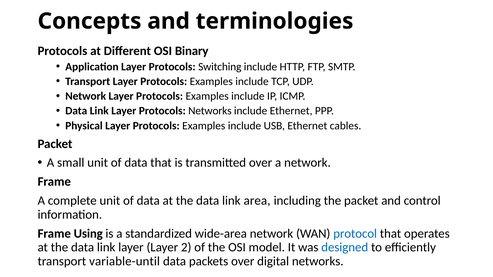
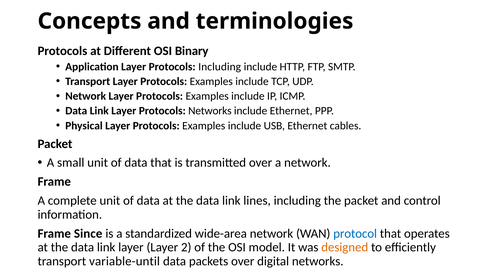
Protocols Switching: Switching -> Including (220, 67)
area: area -> lines (257, 201)
Using: Using -> Since (88, 234)
designed colour: blue -> orange (345, 248)
